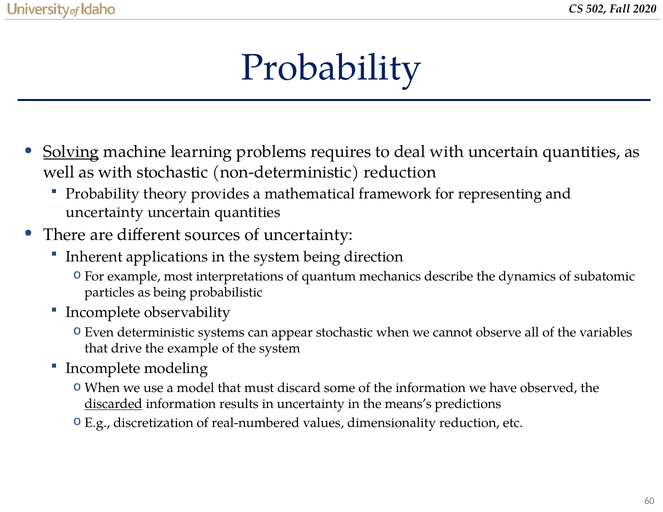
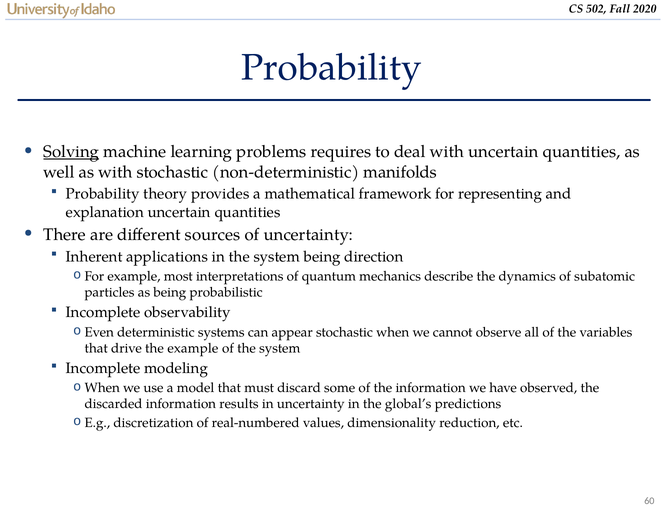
non-deterministic reduction: reduction -> manifolds (400, 172)
uncertainty: uncertainty -> explanation (105, 212)
discarded underline: present -> none (114, 404)
means’s: means’s -> global’s (408, 404)
